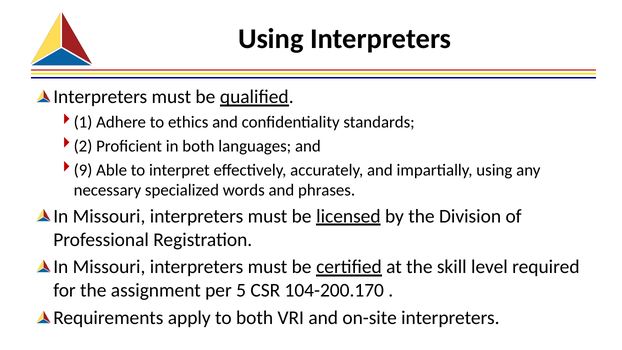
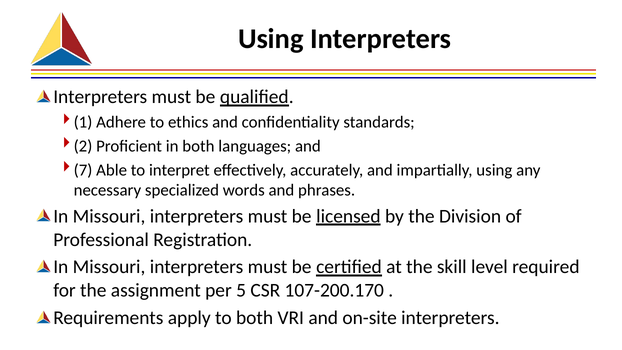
9: 9 -> 7 (83, 170)
104-200.170: 104-200.170 -> 107-200.170 (334, 290)
